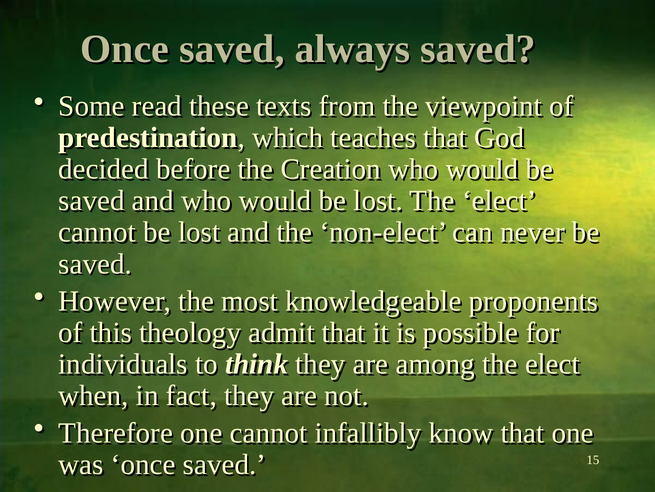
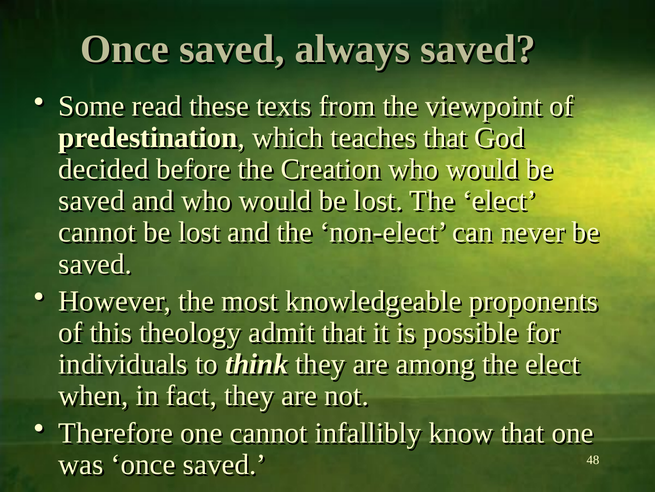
15: 15 -> 48 (593, 459)
